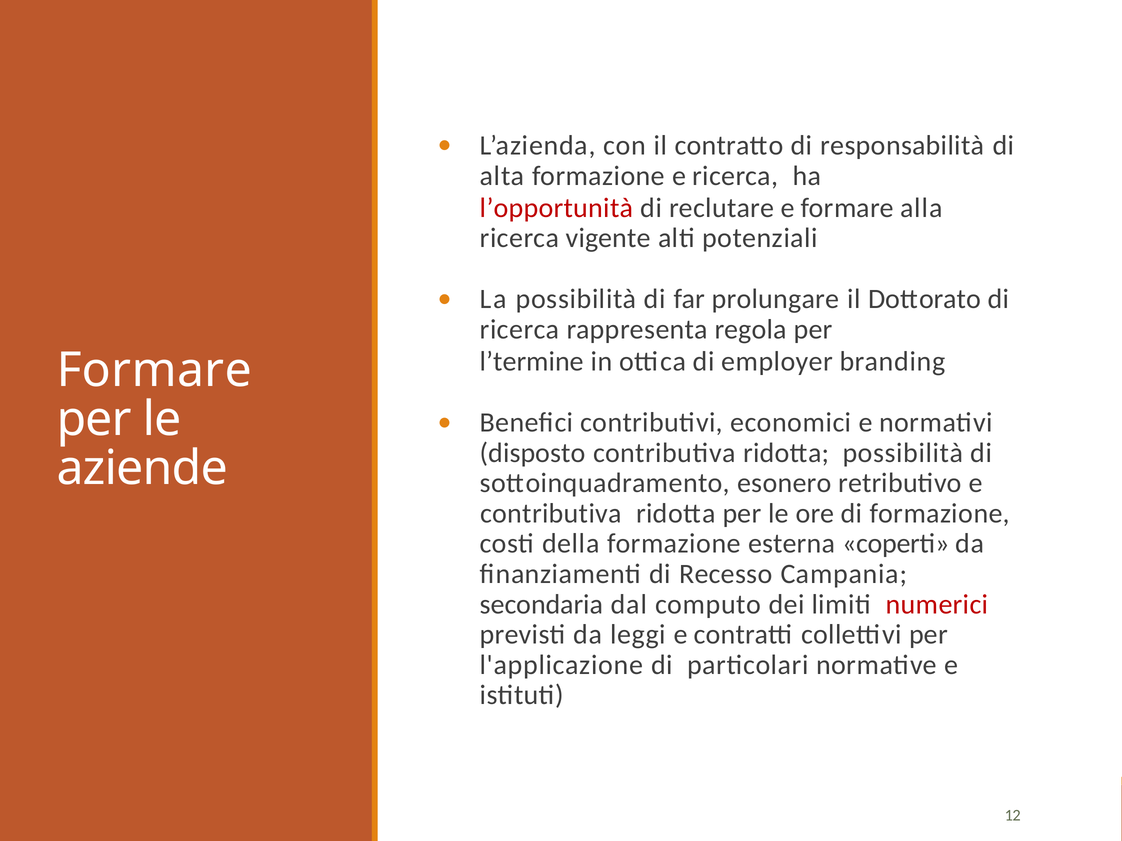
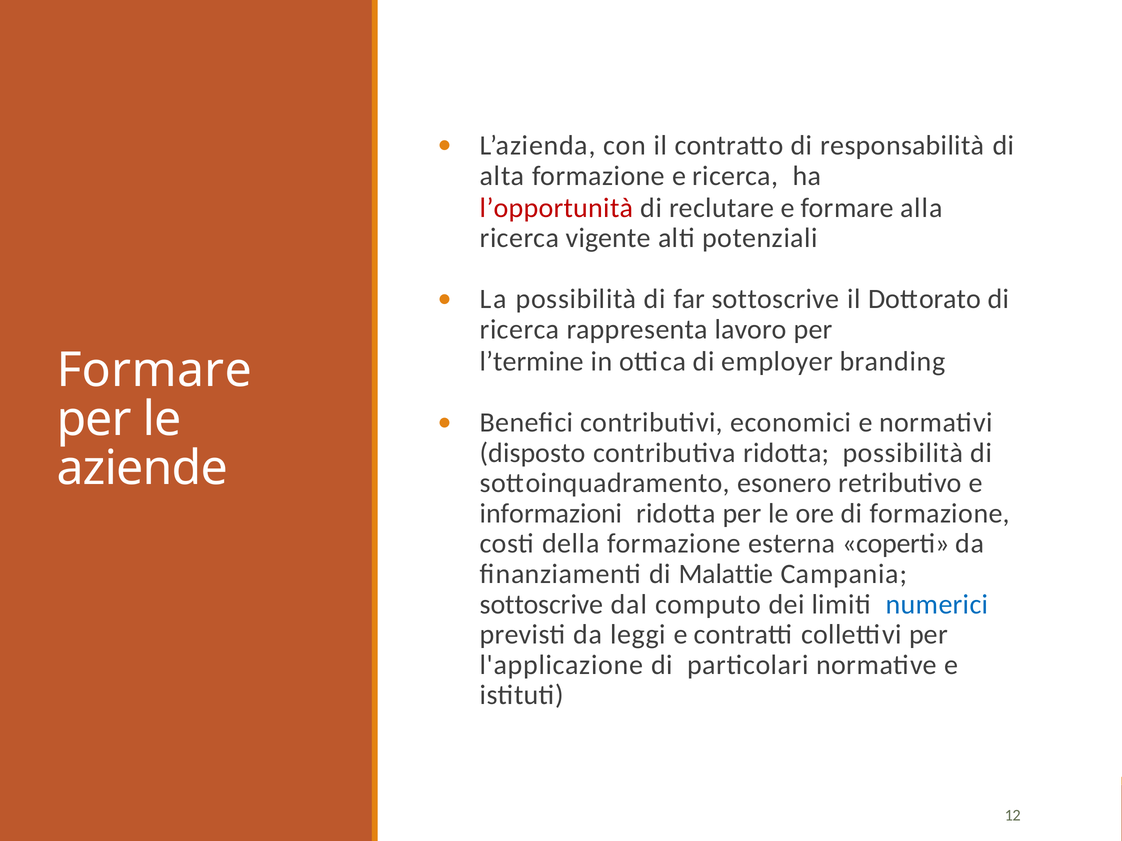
far prolungare: prolungare -> sottoscrive (775, 299)
regola: regola -> lavoro (751, 330)
contributiva: contributiva -> informazioni (551, 514)
Recesso: Recesso -> Malattie (726, 574)
secondaria: secondaria -> sottoscrive (542, 605)
numerici colour: red -> blue (937, 605)
